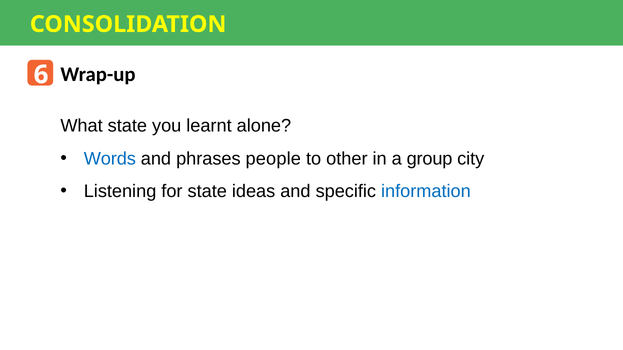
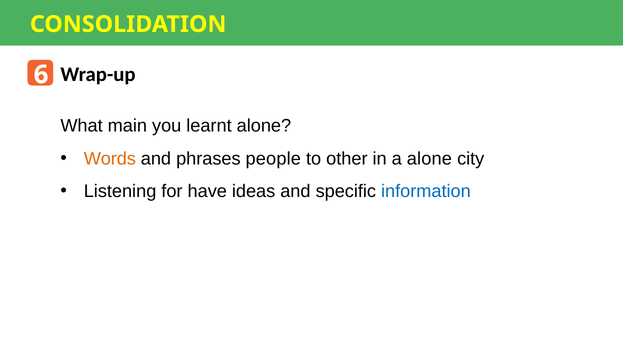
What state: state -> main (127, 126)
Words colour: blue -> orange (110, 159)
a group: group -> alone (429, 159)
for state: state -> have (207, 191)
